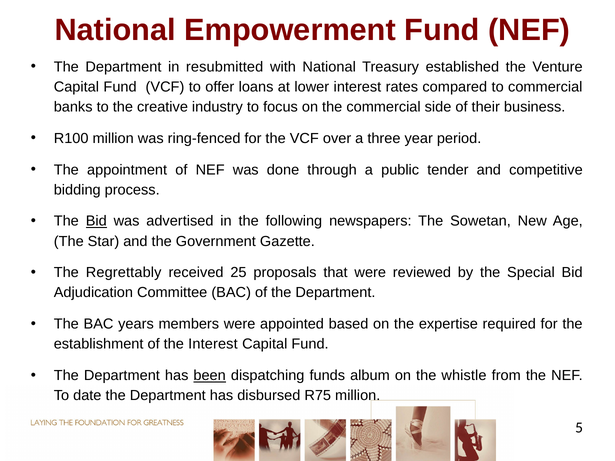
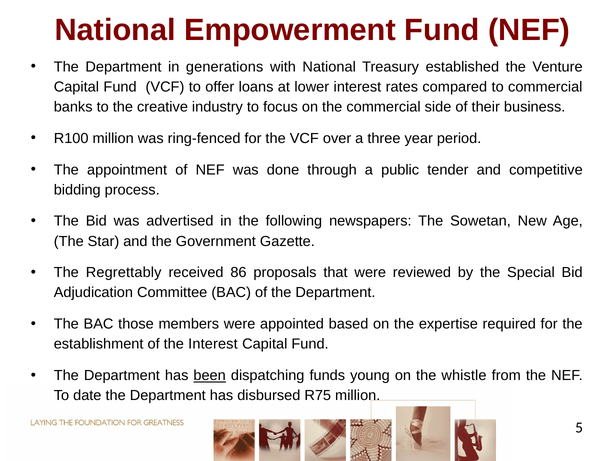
resubmitted: resubmitted -> generations (225, 67)
Bid underline: present -> none (96, 221)
25: 25 -> 86 (238, 273)
years: years -> those (136, 324)
album: album -> young (370, 376)
